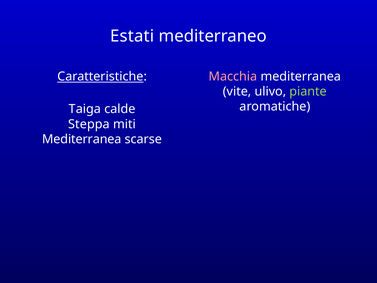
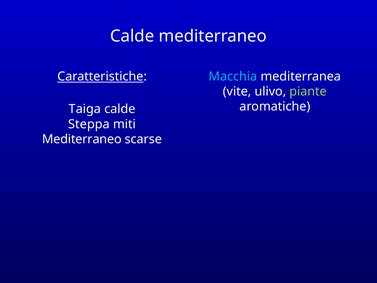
Estati: Estati -> Calde (132, 36)
Macchia colour: pink -> light blue (233, 76)
Mediterranea: Mediterranea -> Mediterraneo (82, 139)
